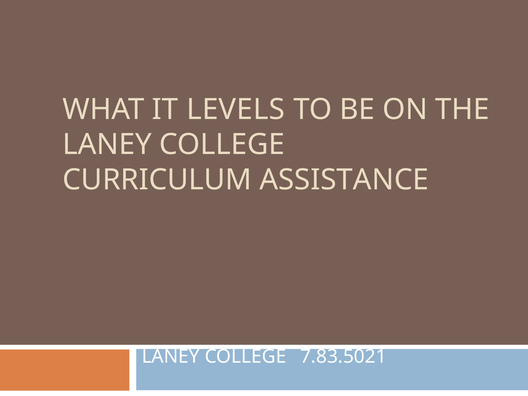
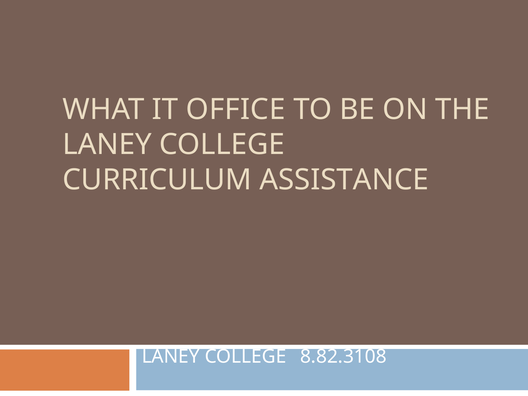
LEVELS: LEVELS -> OFFICE (236, 109)
7.83.5021: 7.83.5021 -> 8.82.3108 (343, 356)
